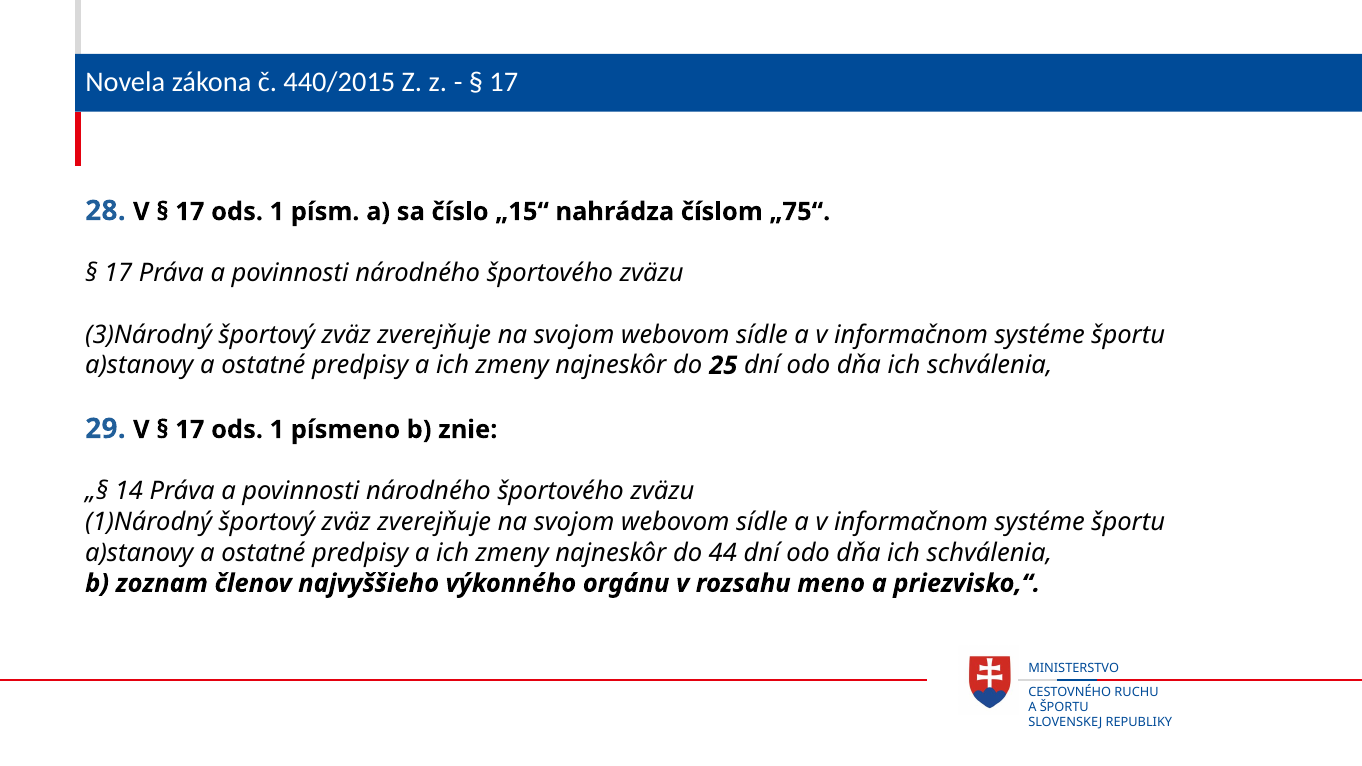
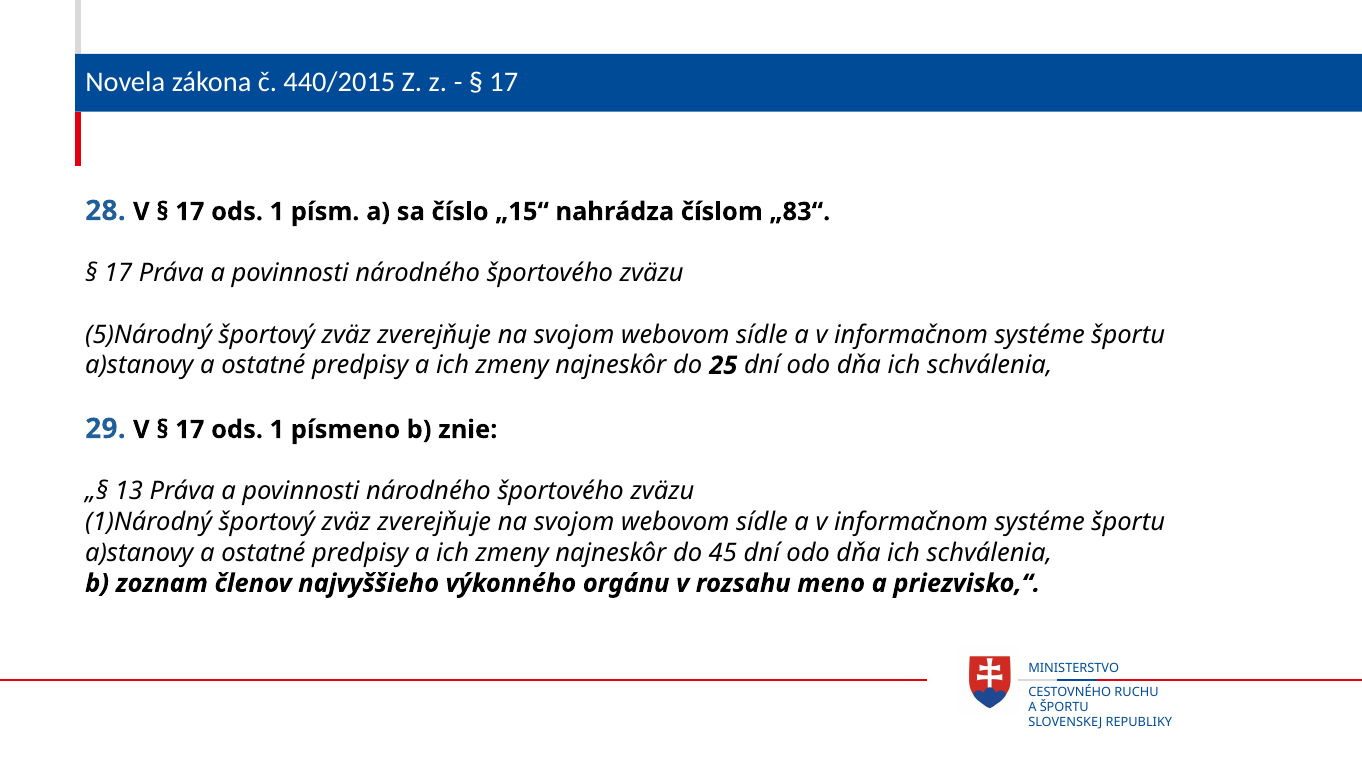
„75“: „75“ -> „83“ (800, 212)
3)Národný: 3)Národný -> 5)Národný (149, 335)
14: 14 -> 13 (129, 491)
44: 44 -> 45 (723, 553)
